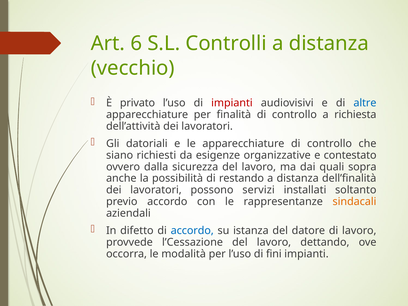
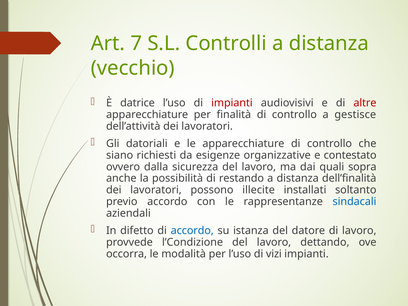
6: 6 -> 7 (136, 44)
privato: privato -> datrice (137, 103)
altre colour: blue -> red (365, 103)
richiesta: richiesta -> gestisce (355, 115)
servizi: servizi -> illecite (259, 190)
sindacali colour: orange -> blue (354, 202)
l’Cessazione: l’Cessazione -> l’Condizione (192, 242)
fini: fini -> vizi (274, 254)
